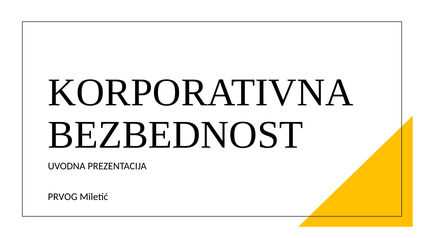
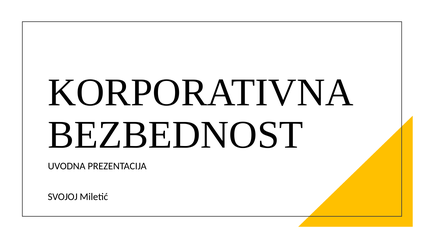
PRVOG: PRVOG -> SVOJOJ (63, 197)
